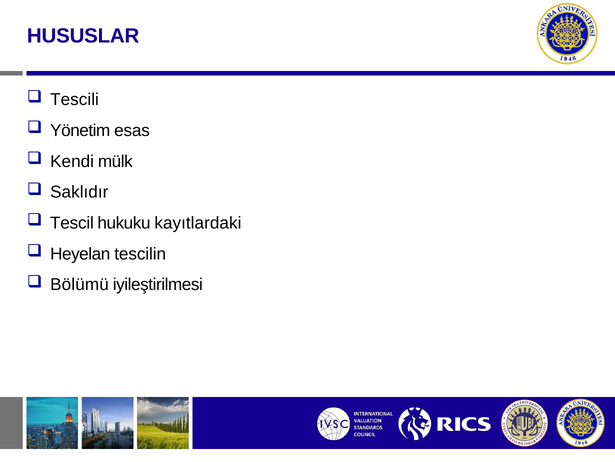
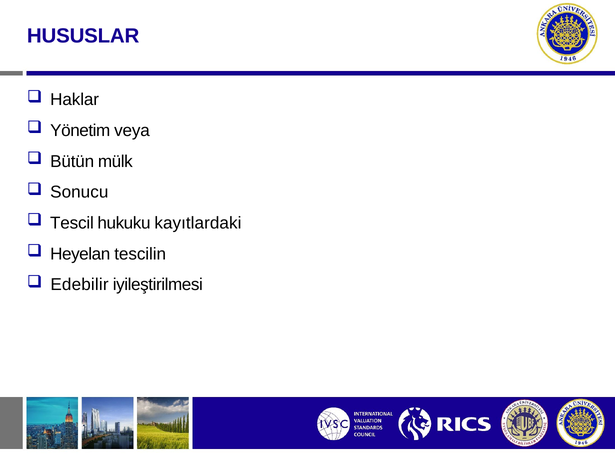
Tescili: Tescili -> Haklar (75, 100)
esas: esas -> veya (132, 130)
Kendi: Kendi -> Bütün (72, 161)
Saklıdır: Saklıdır -> Sonucu (79, 192)
Bölümü: Bölümü -> Edebilir (79, 284)
